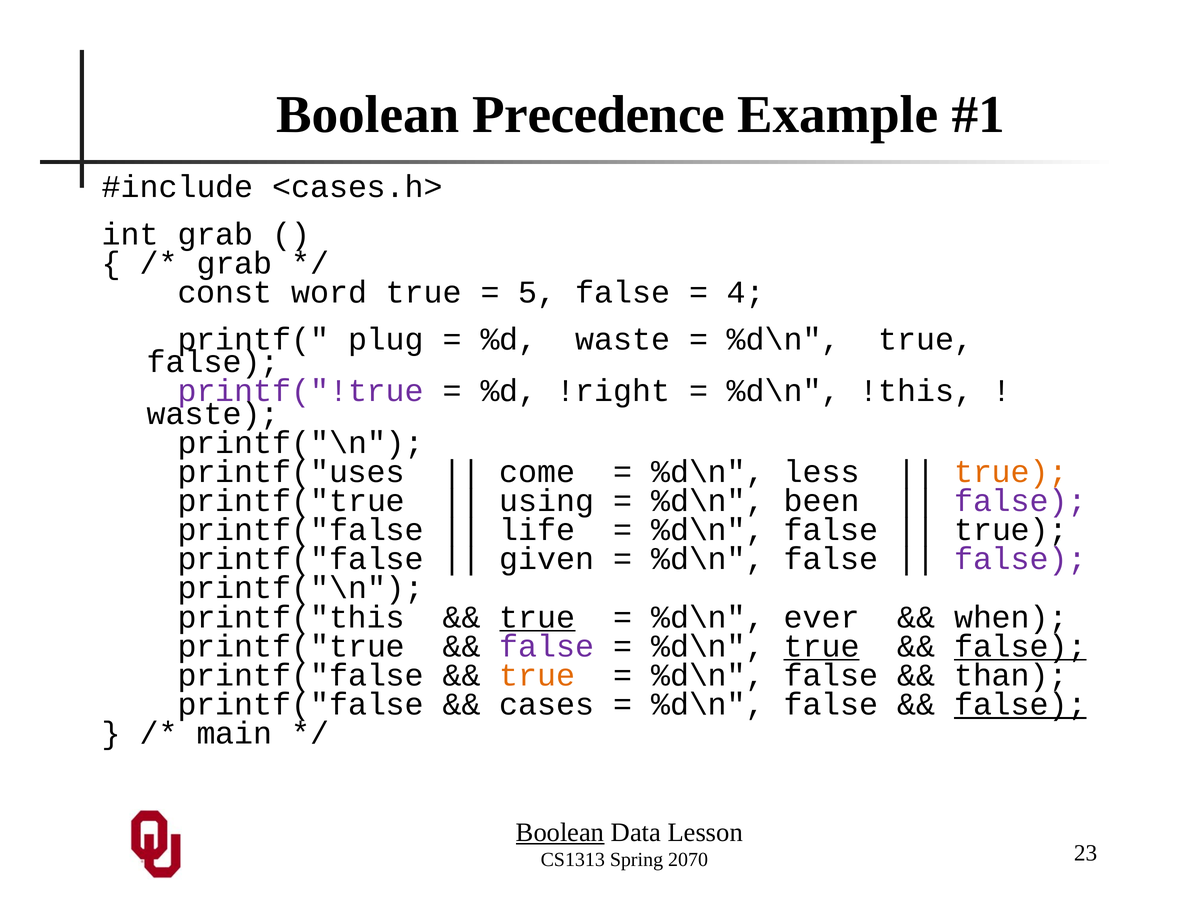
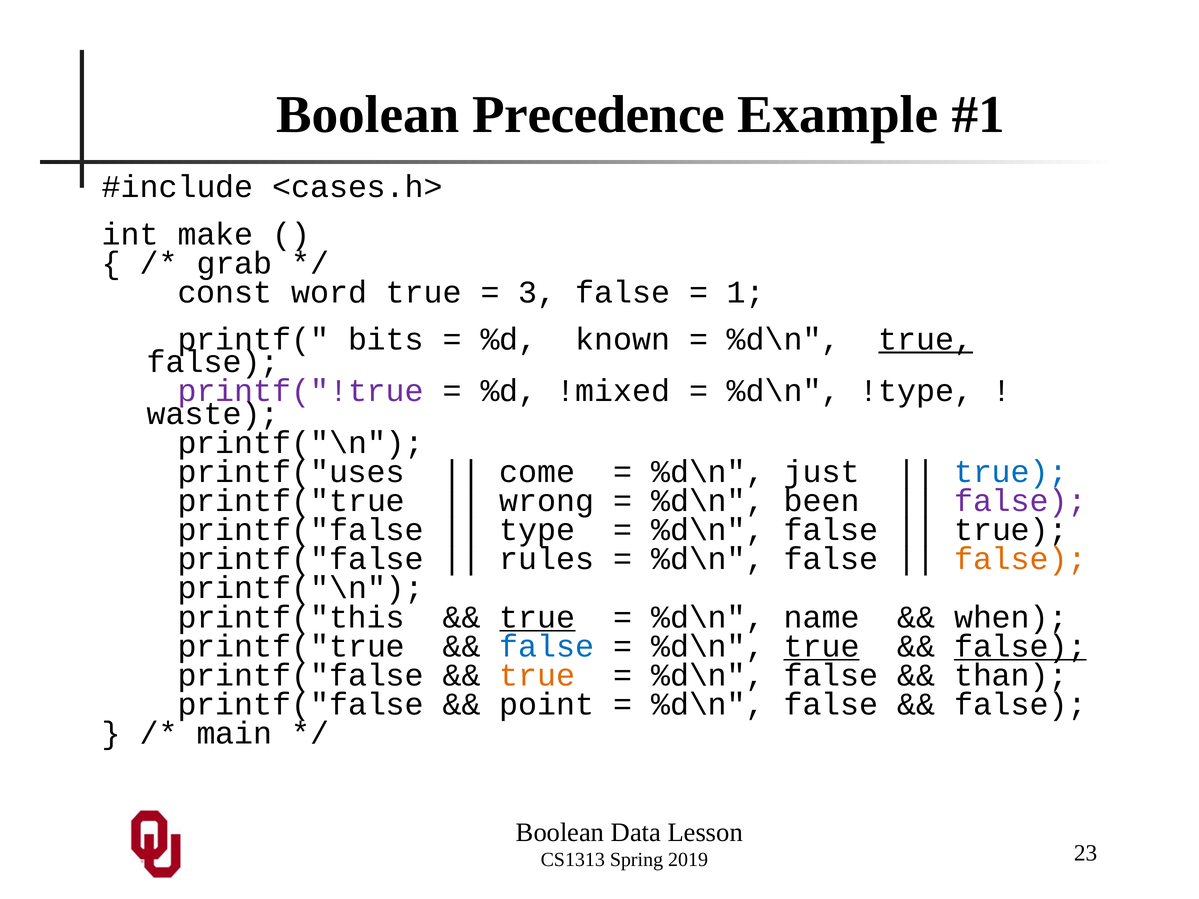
int grab: grab -> make (216, 234)
5: 5 -> 3 (537, 292)
4: 4 -> 1 (746, 292)
plug: plug -> bits (386, 339)
%d waste: waste -> known (623, 339)
true underline: none -> present (926, 339)
!right: !right -> !mixed (613, 391)
!this: !this -> !type (916, 391)
less: less -> just (822, 472)
true colour: orange -> blue (1011, 472)
using: using -> wrong (547, 501)
life: life -> type (537, 530)
given: given -> rules (547, 559)
false colour: purple -> orange (1020, 559)
ever: ever -> name (822, 617)
false colour: purple -> blue (547, 646)
cases: cases -> point (547, 705)
false underline: present -> none (1020, 705)
Boolean underline: present -> none (560, 833)
2070: 2070 -> 2019 (688, 860)
